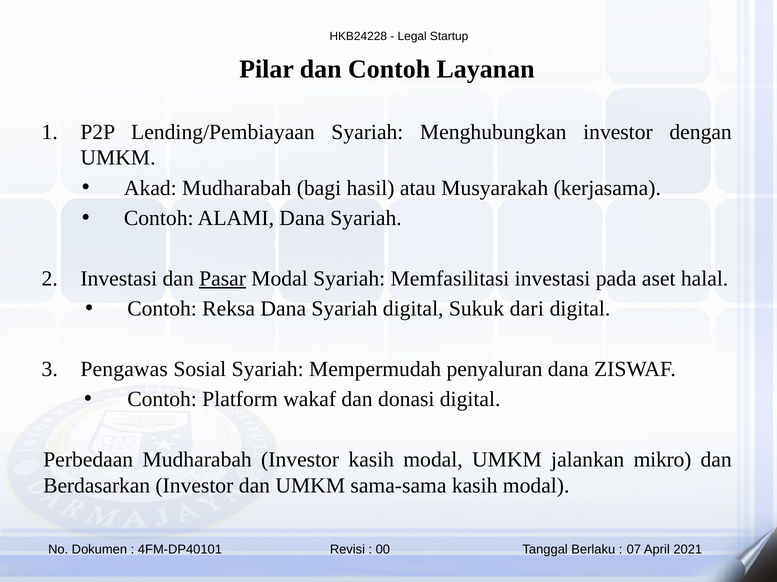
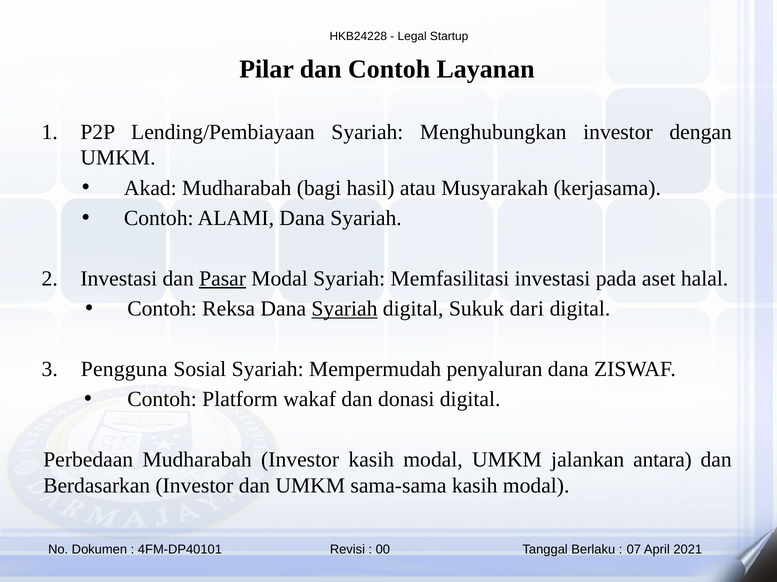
Syariah underline: none -> present (344, 309)
Pengawas: Pengawas -> Pengguna (124, 370)
mikro: mikro -> antara (663, 460)
